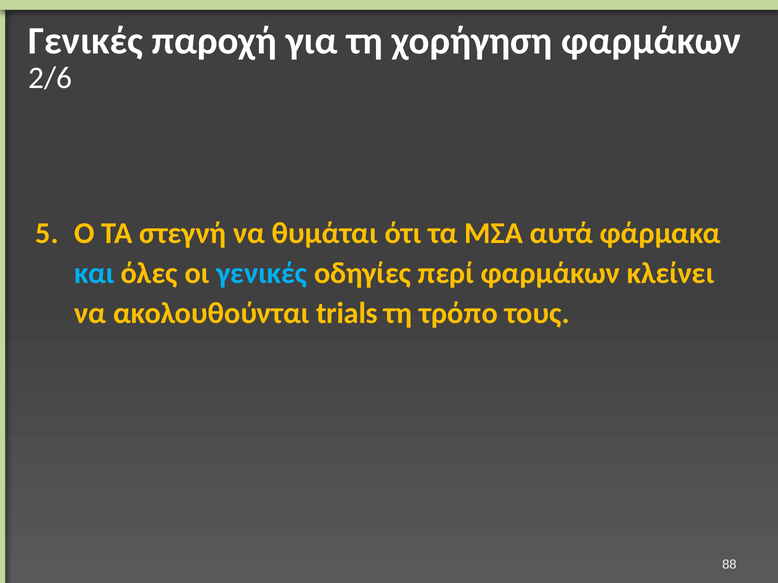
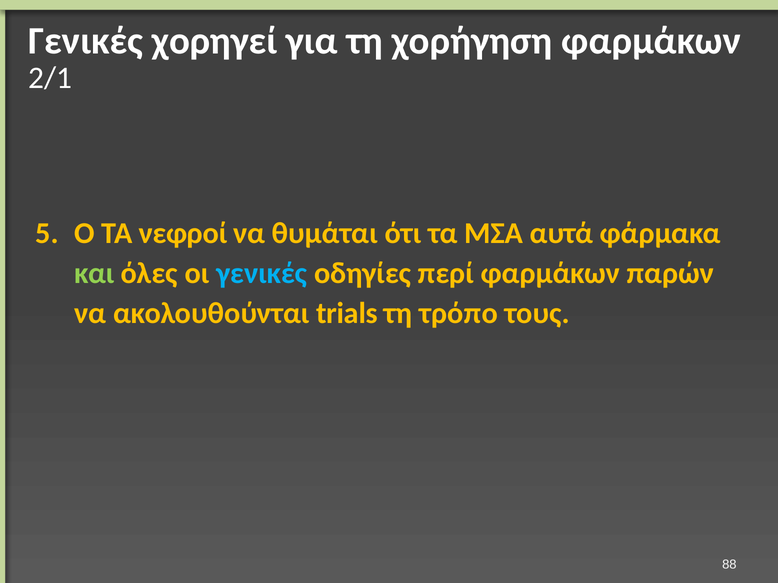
παροχή: παροχή -> χορηγεί (215, 41)
2/6: 2/6 -> 2/1 (50, 78)
στεγνή: στεγνή -> νεφροί (183, 234)
και colour: light blue -> light green (94, 274)
κλείνει: κλείνει -> παρών (671, 274)
